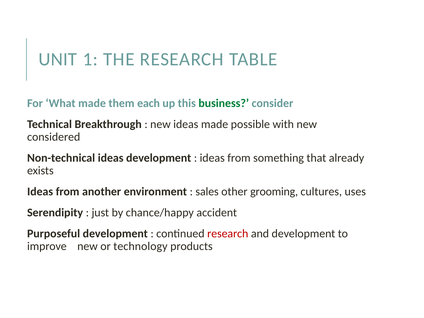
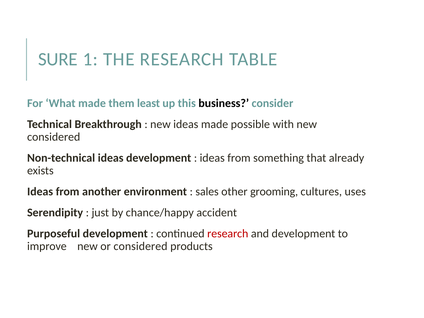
UNIT: UNIT -> SURE (58, 59)
each: each -> least (149, 103)
business colour: green -> black (224, 103)
or technology: technology -> considered (140, 246)
